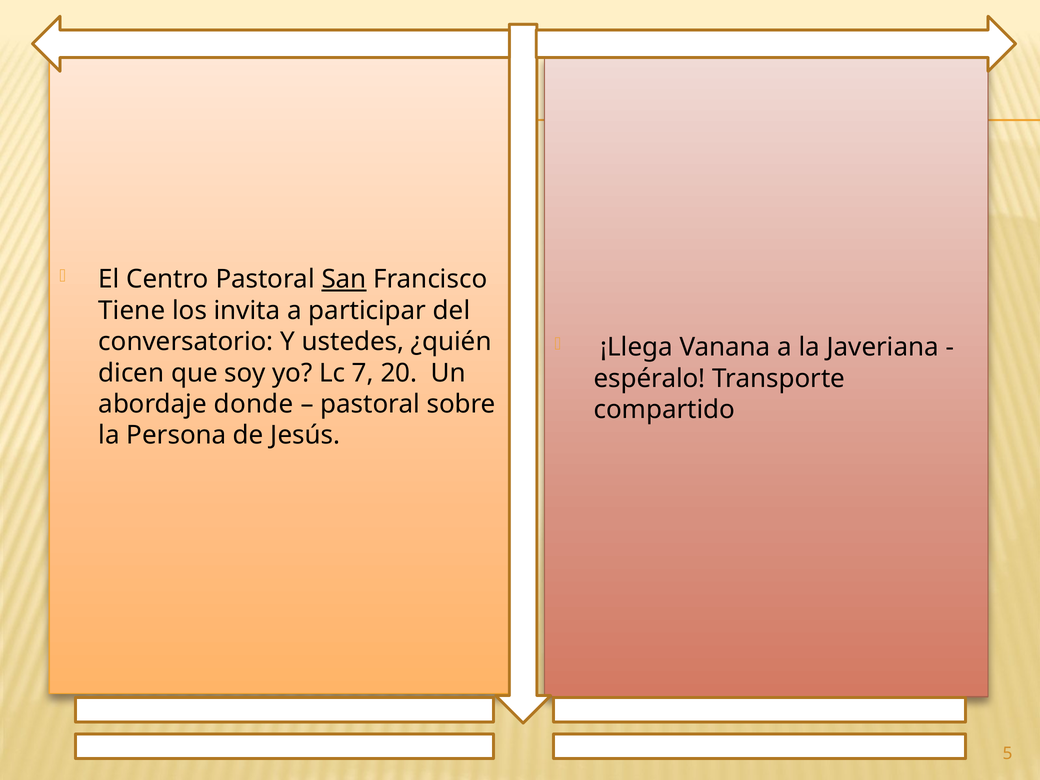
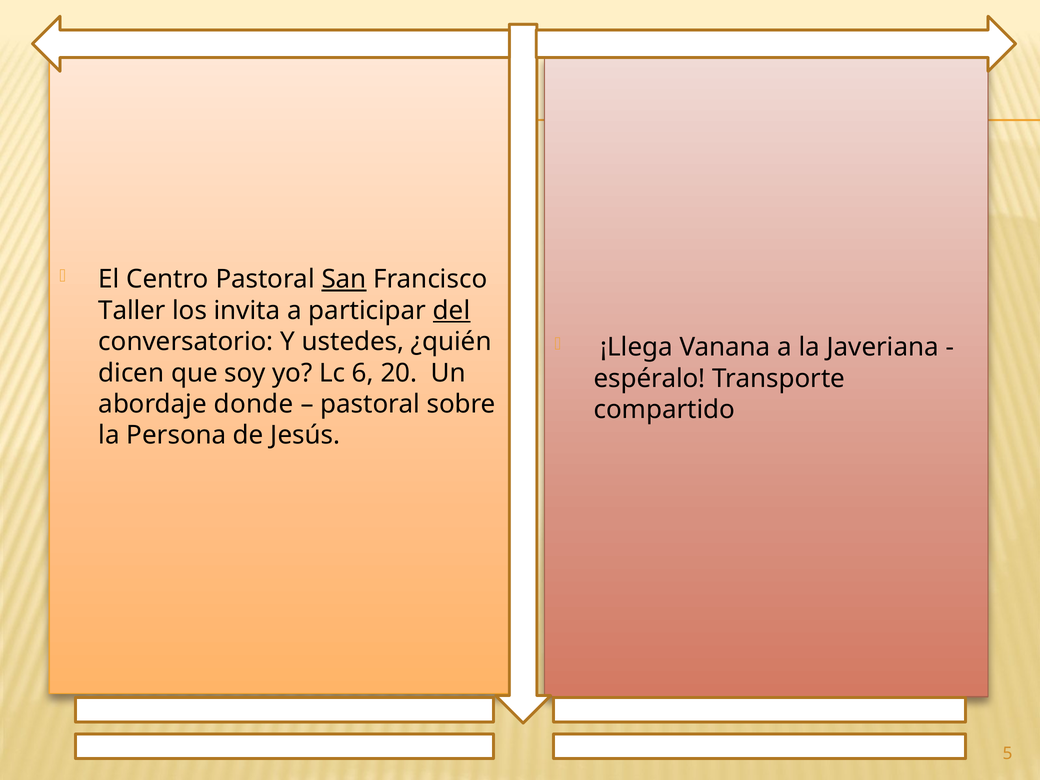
Tiene: Tiene -> Taller (132, 311)
del underline: none -> present (452, 311)
7: 7 -> 6 (363, 373)
